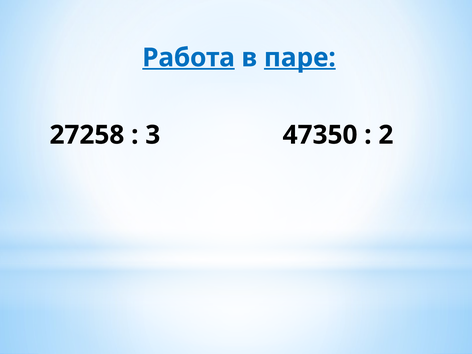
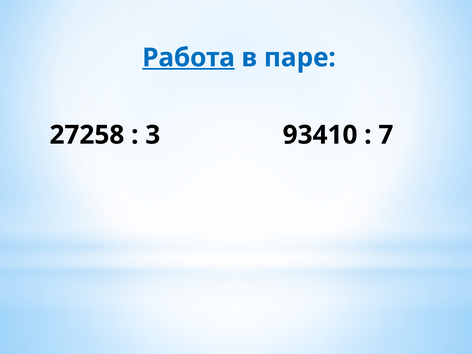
паре underline: present -> none (300, 58)
47350: 47350 -> 93410 (320, 135)
2: 2 -> 7 (386, 135)
